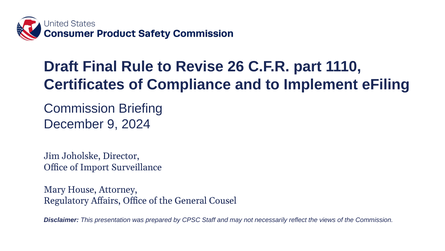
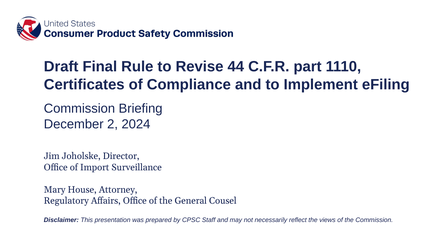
26: 26 -> 44 (236, 67)
9: 9 -> 2 (113, 124)
